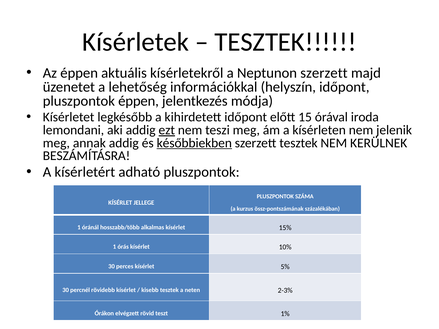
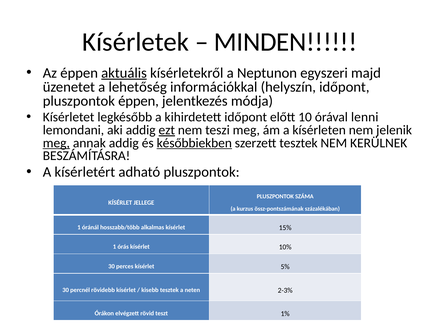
TESZTEK: TESZTEK -> MINDEN (286, 42)
aktuális underline: none -> present (124, 73)
Neptunon szerzett: szerzett -> egyszeri (324, 73)
15: 15 -> 10 (305, 117)
iroda: iroda -> lenni (365, 117)
meg underline: none -> present (56, 143)
